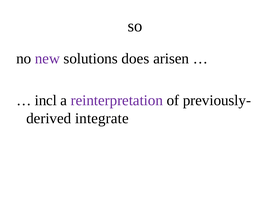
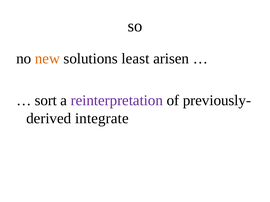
new colour: purple -> orange (47, 59)
does: does -> least (135, 59)
incl: incl -> sort (46, 101)
